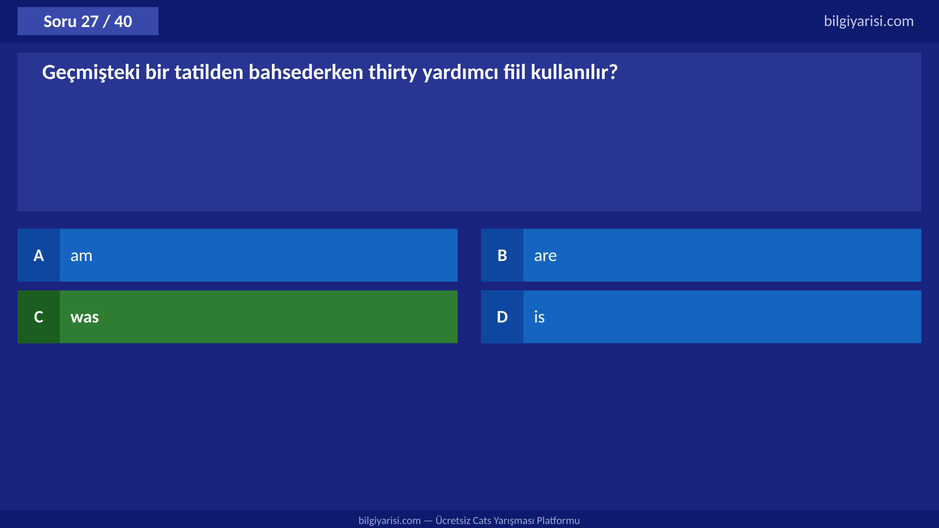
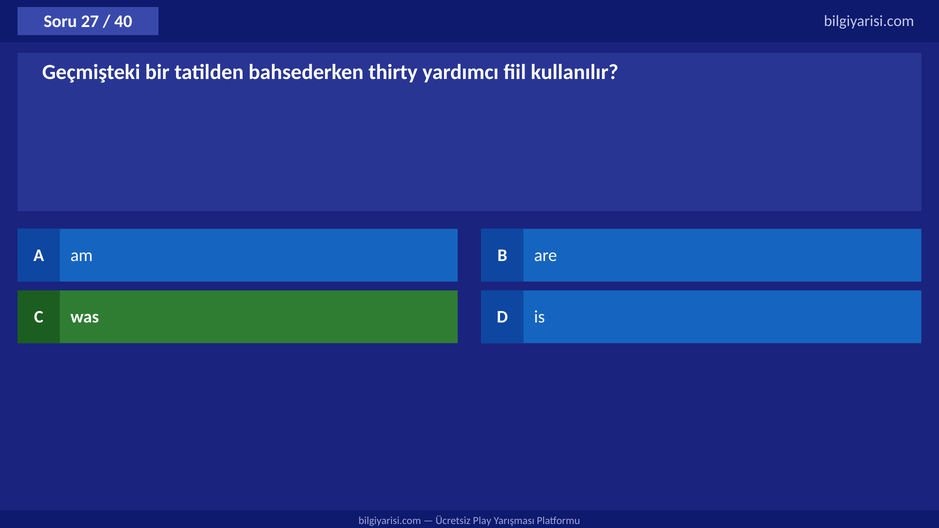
Cats: Cats -> Play (482, 521)
